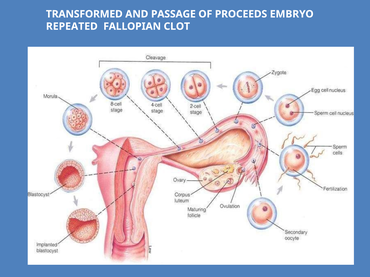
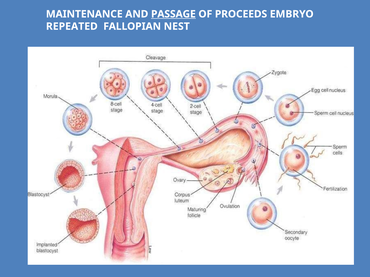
TRANSFORMED: TRANSFORMED -> MAINTENANCE (84, 14)
PASSAGE underline: none -> present (173, 14)
CLOT: CLOT -> NEST (177, 26)
